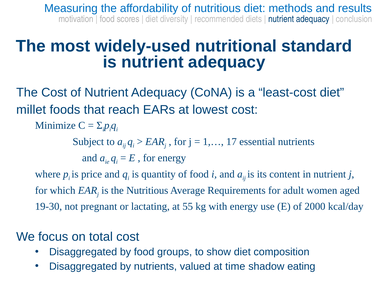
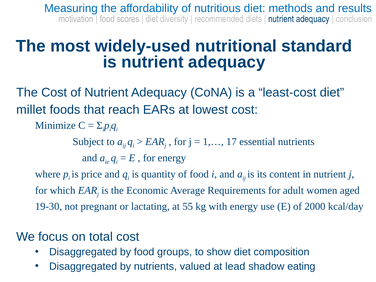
the Nutritious: Nutritious -> Economic (147, 190)
time: time -> lead (235, 266)
